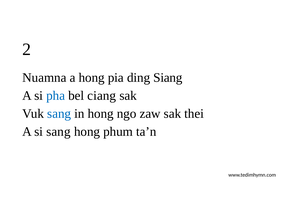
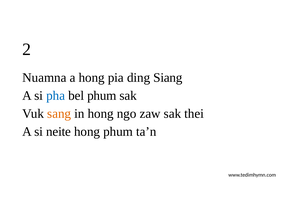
bel ciang: ciang -> phum (102, 96)
sang colour: blue -> orange (59, 114)
si sang: sang -> neite (59, 132)
